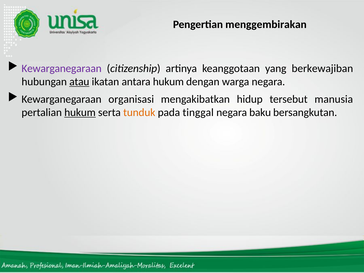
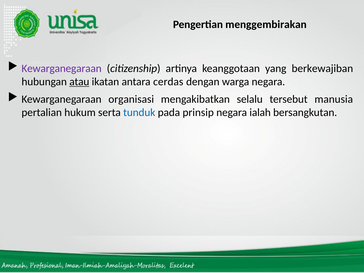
antara hukum: hukum -> cerdas (168, 82)
hidup: hidup -> selalu (250, 99)
hukum underline: present -> none (80, 112)
tunduk colour: orange -> blue (139, 112)
tinggal: tinggal -> prinsip (198, 112)
baku: baku -> ialah (260, 112)
